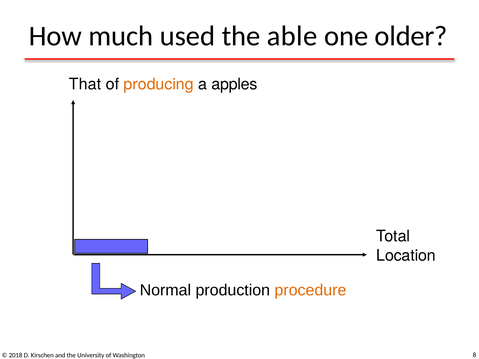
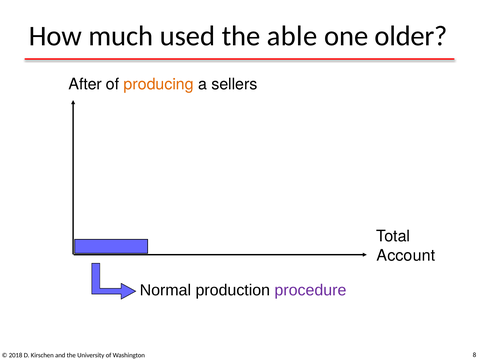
That: That -> After (85, 84)
apples: apples -> sellers (234, 84)
Location: Location -> Account (406, 256)
procedure colour: orange -> purple (310, 291)
